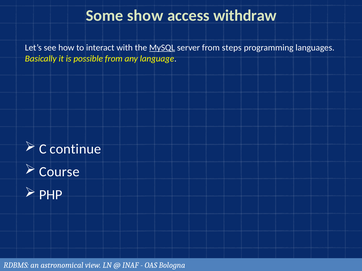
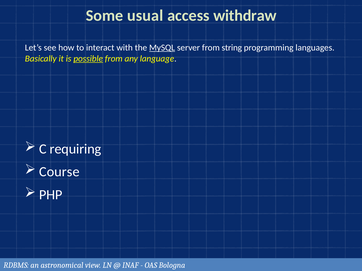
show: show -> usual (145, 16)
steps: steps -> string (232, 48)
possible underline: none -> present (88, 59)
continue: continue -> requiring (76, 149)
